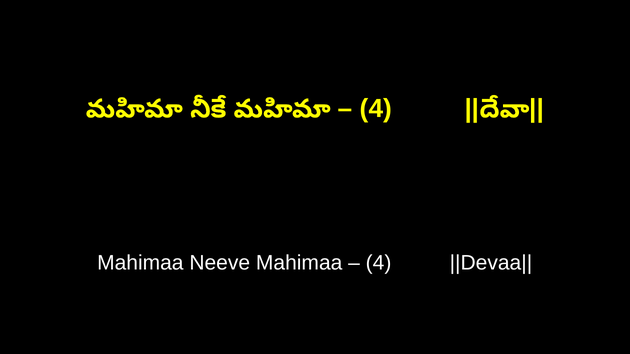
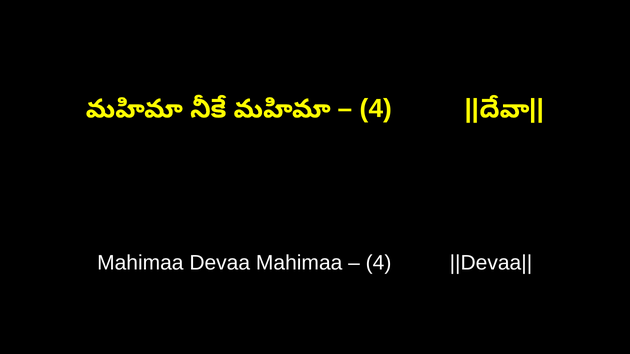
Neeve: Neeve -> Devaa (220, 263)
